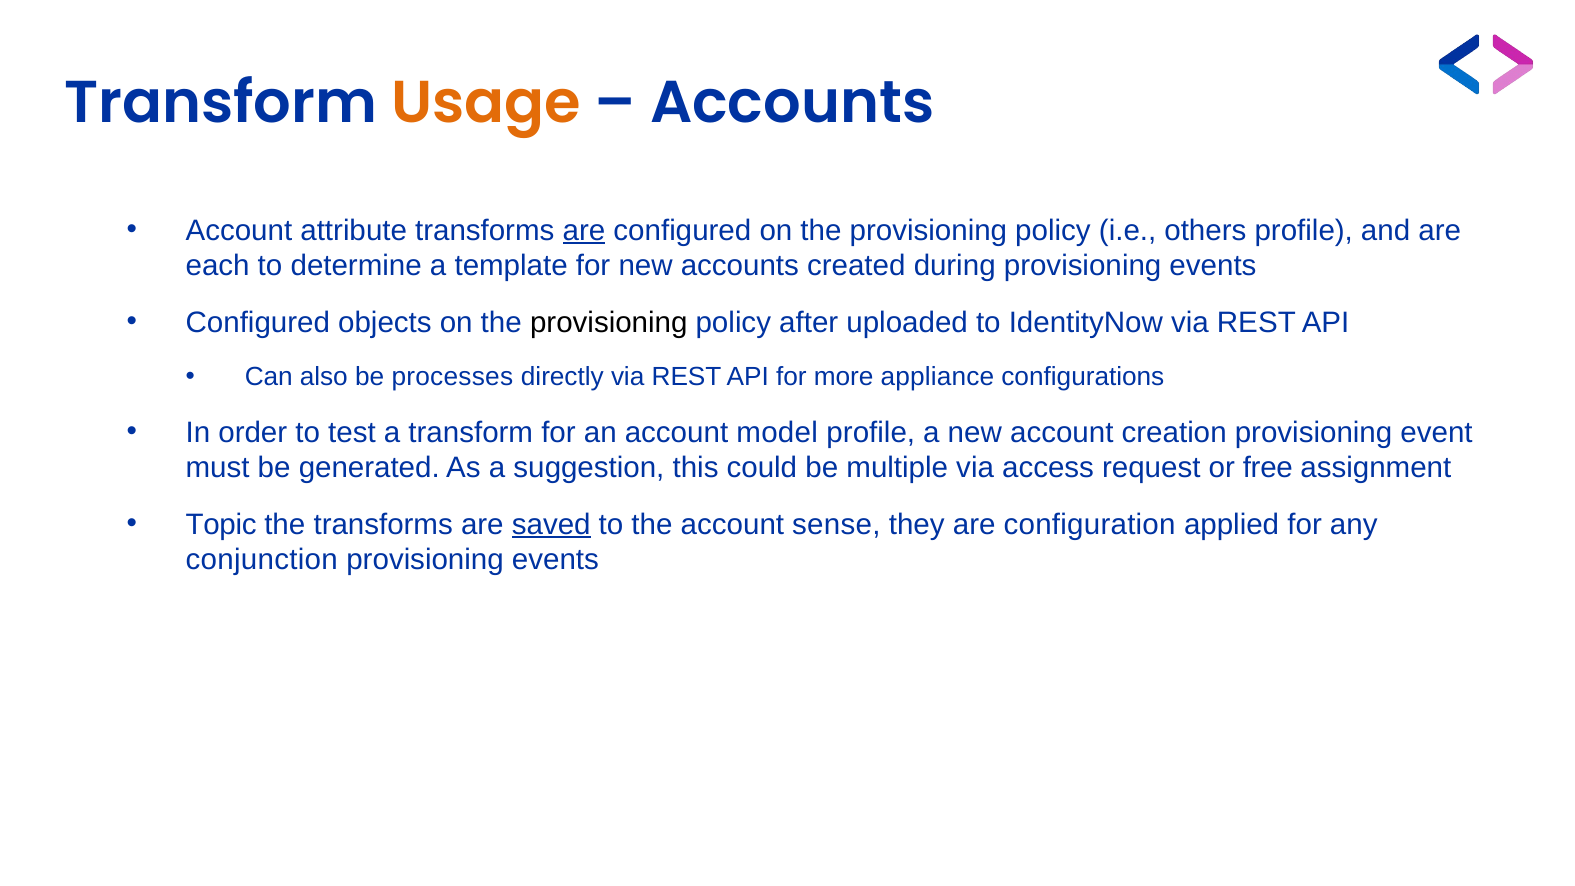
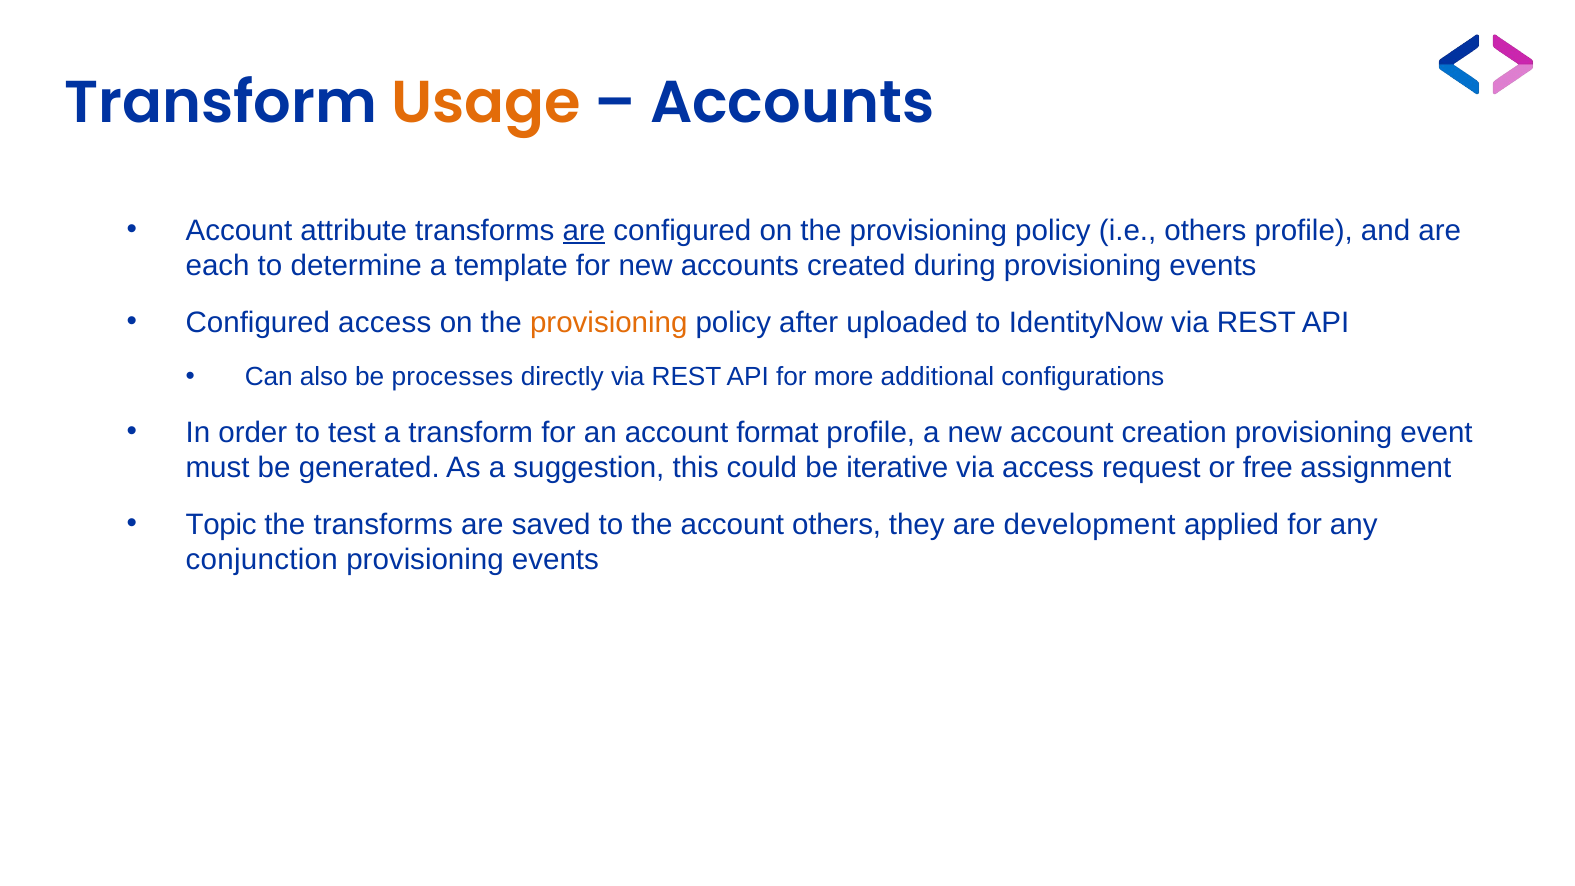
Configured objects: objects -> access (385, 323)
provisioning colour: black -> orange (609, 323)
appliance: appliance -> additional (937, 377)
model: model -> format (777, 432)
multiple: multiple -> iterative (897, 468)
saved underline: present -> none (551, 525)
account sense: sense -> others (837, 525)
configuration: configuration -> development (1090, 525)
